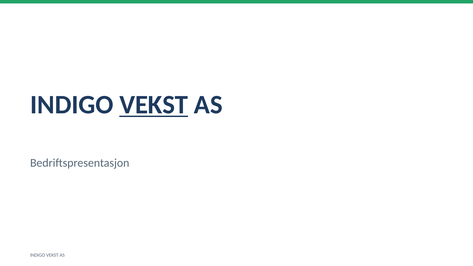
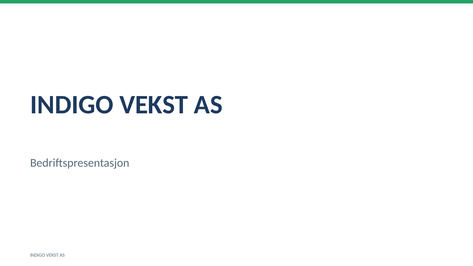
VEKST underline: present -> none (154, 105)
